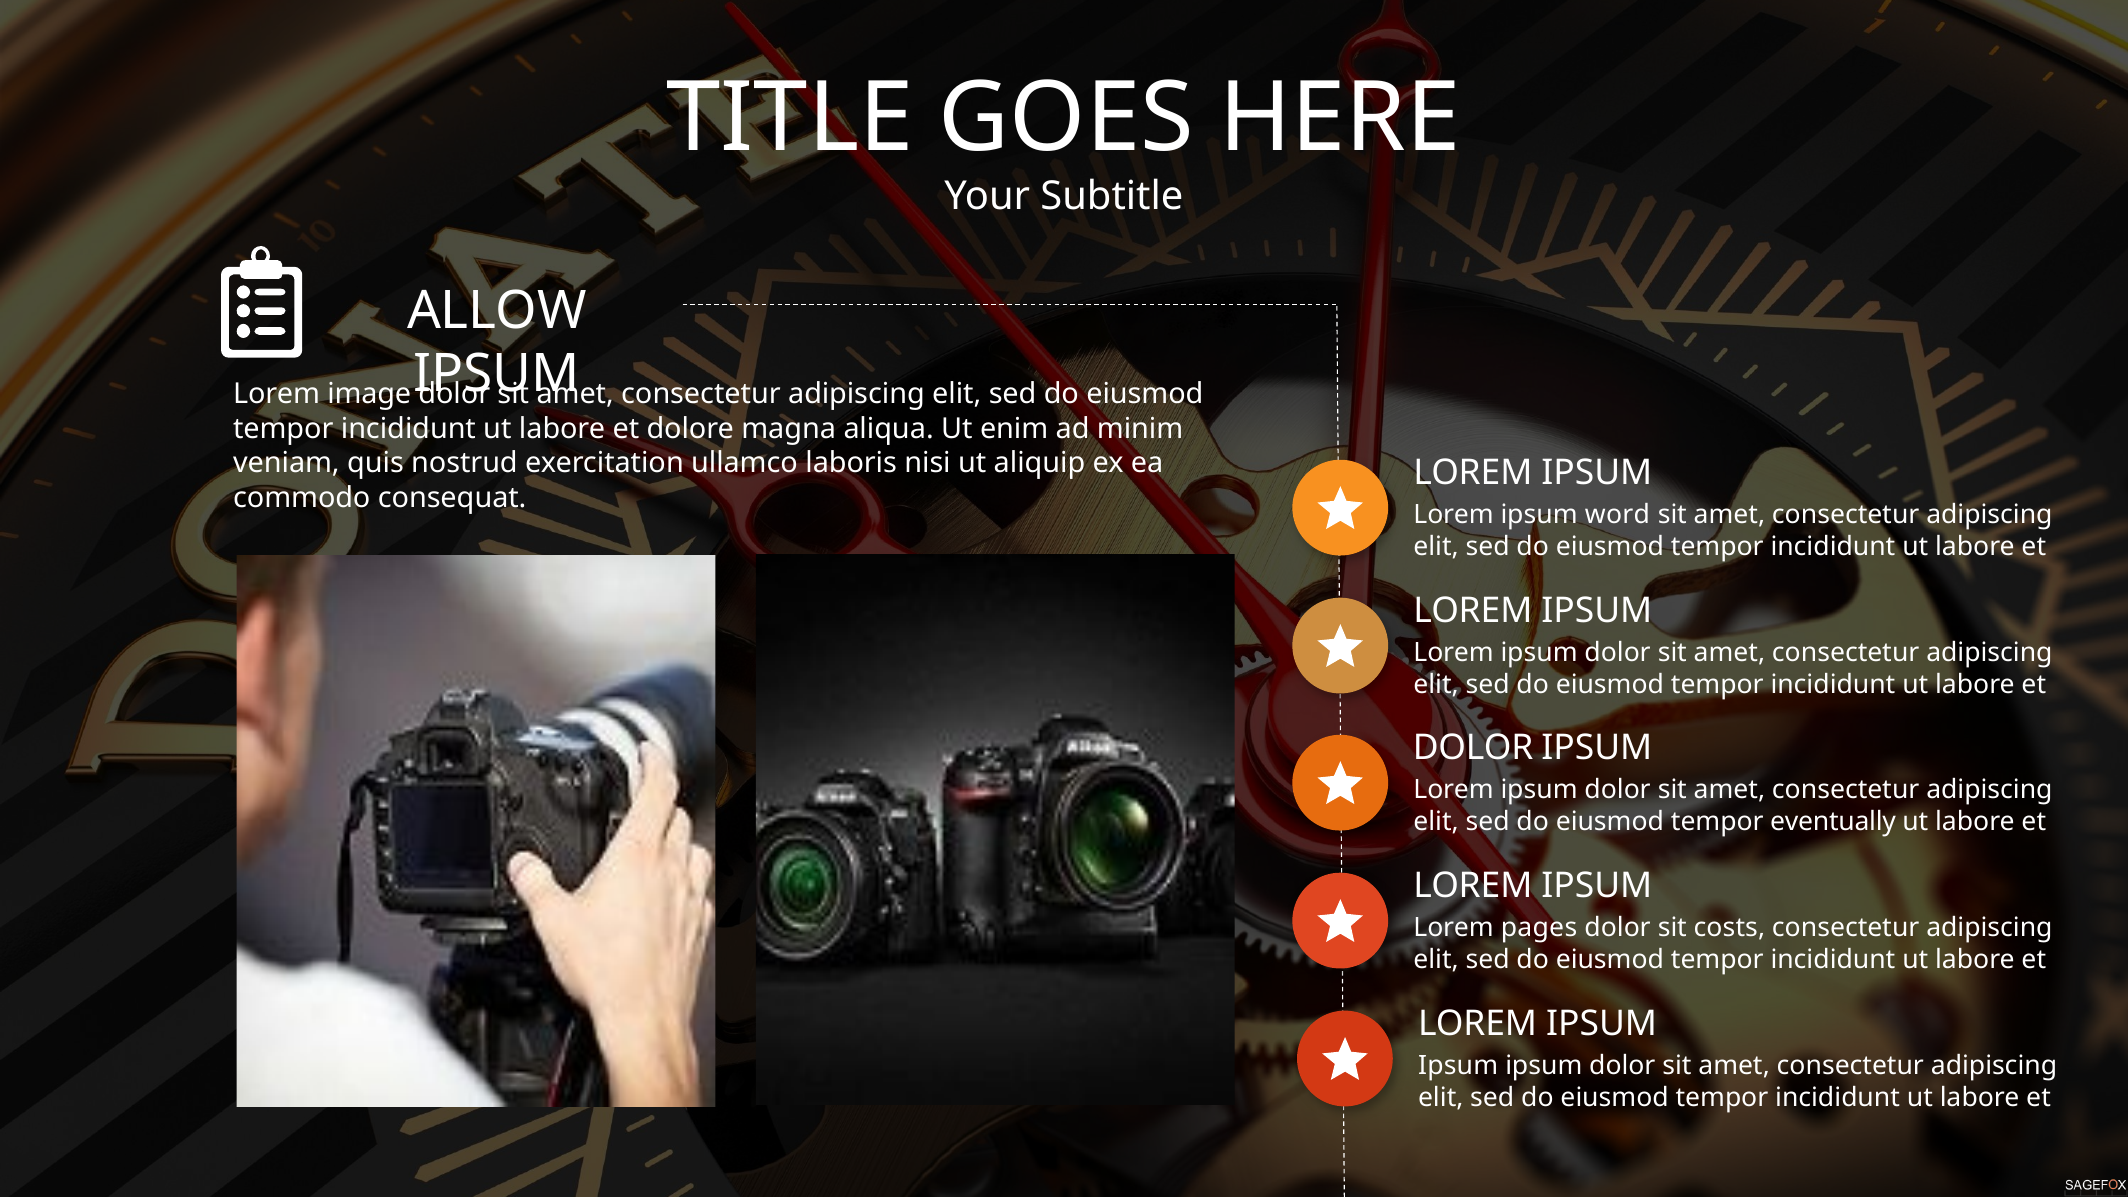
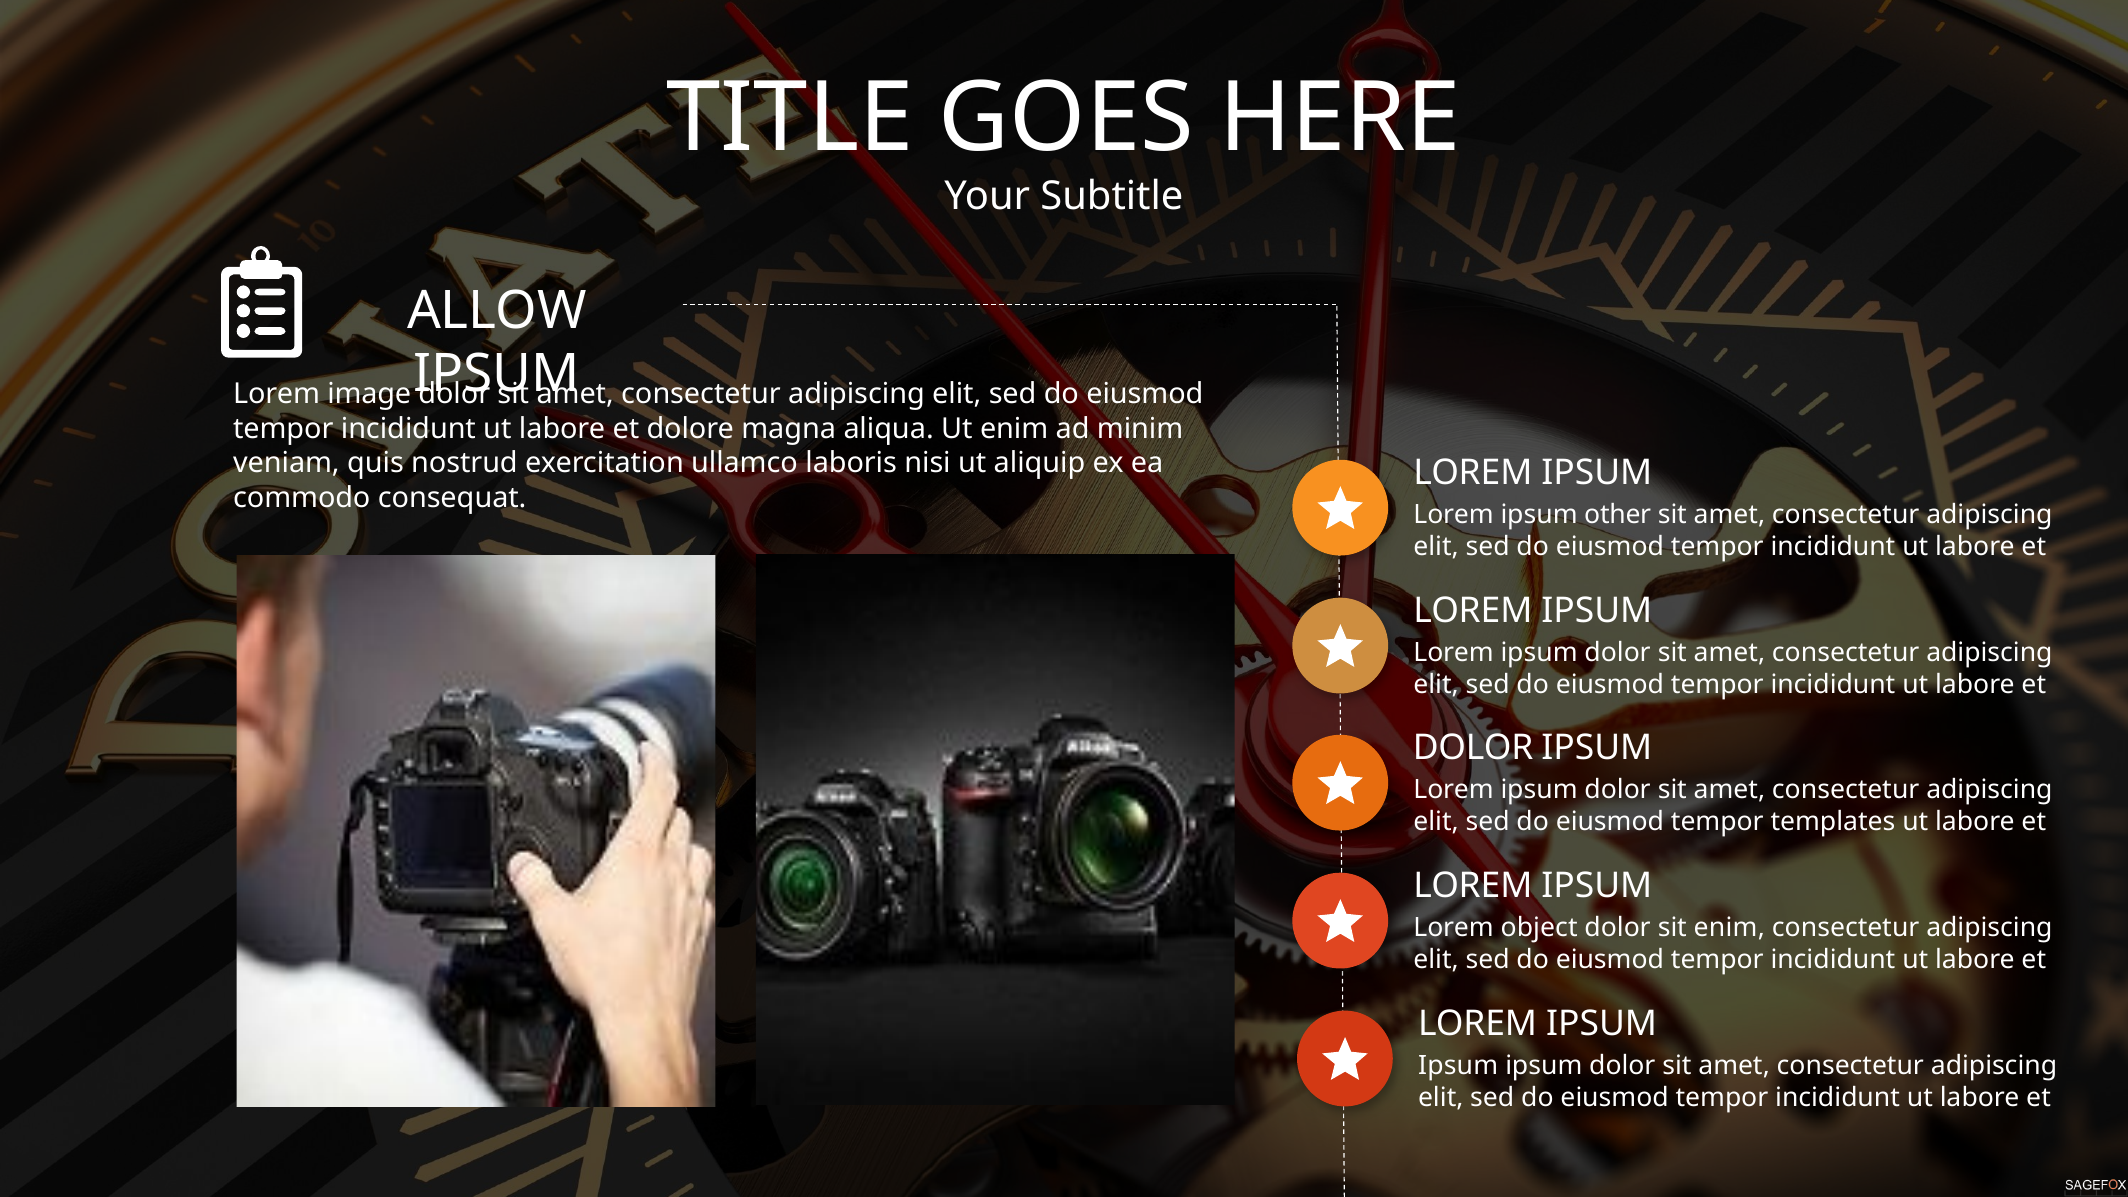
word: word -> other (1618, 515)
eventually: eventually -> templates (1833, 822)
pages: pages -> object (1539, 928)
sit costs: costs -> enim (1729, 928)
